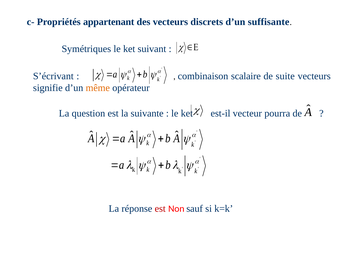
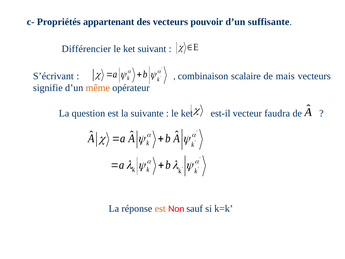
discrets: discrets -> pouvoir (207, 22)
Symétriques: Symétriques -> Différencier (86, 49)
suite: suite -> mais (285, 76)
pourra: pourra -> faudra (277, 113)
est colour: red -> orange (160, 208)
